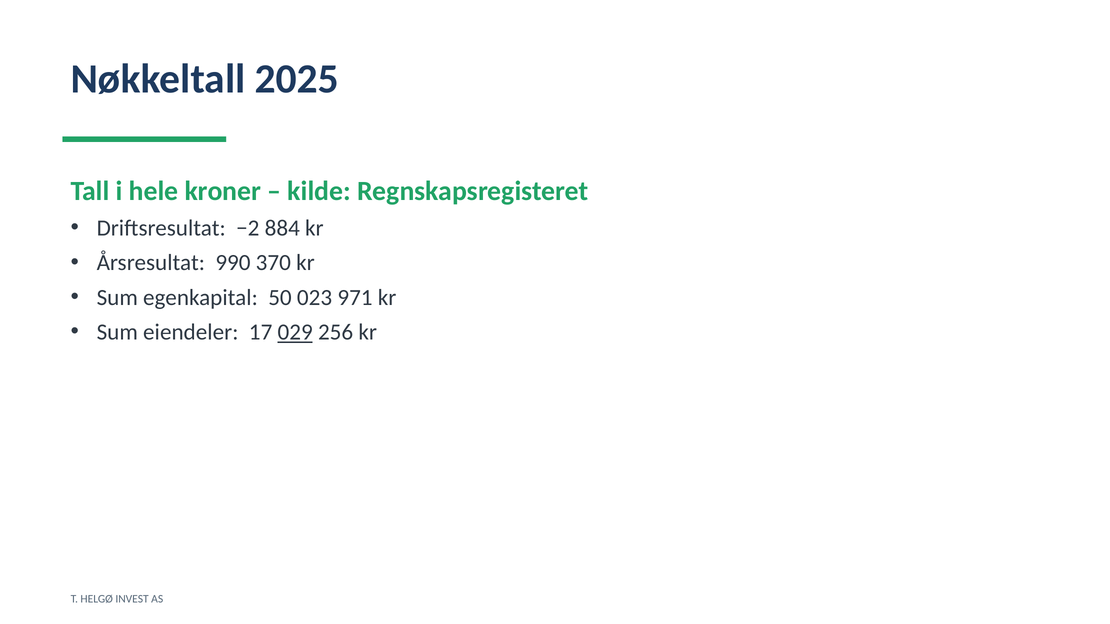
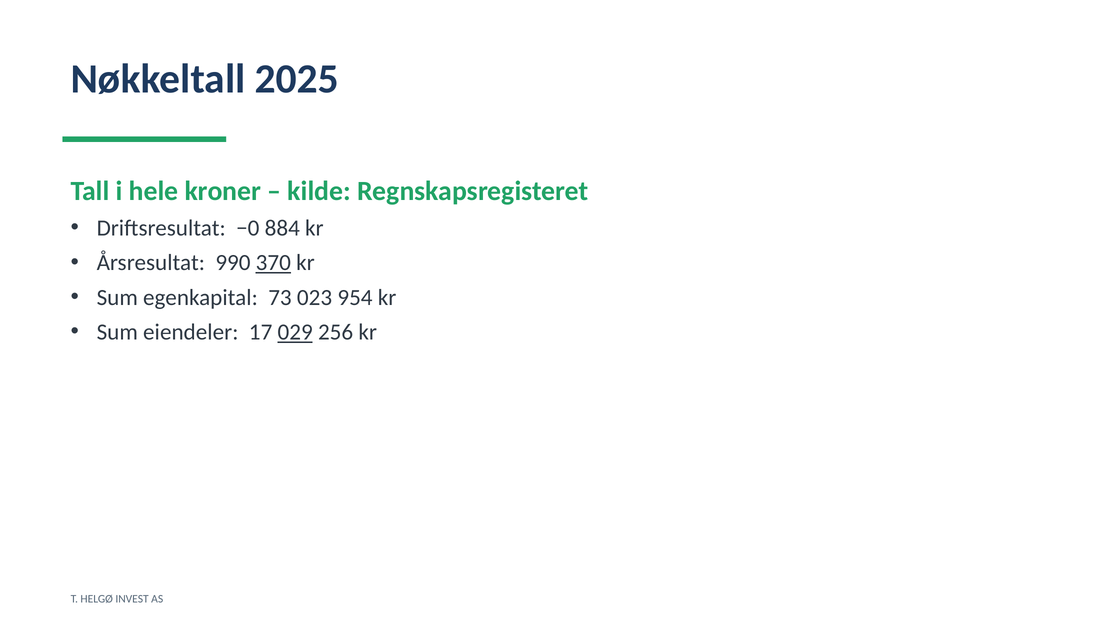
−2: −2 -> −0 (248, 228)
370 underline: none -> present (273, 263)
50: 50 -> 73 (280, 298)
971: 971 -> 954 (355, 298)
